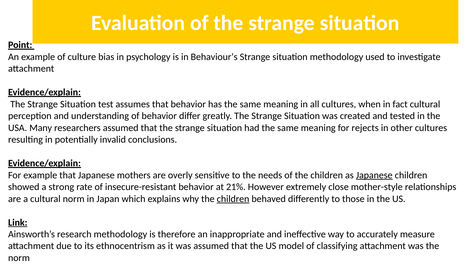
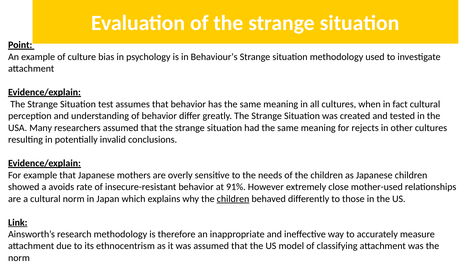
Japanese underline: present -> none (374, 175)
strong: strong -> avoids (61, 187)
21%: 21% -> 91% (236, 187)
mother-style: mother-style -> mother-used (377, 187)
